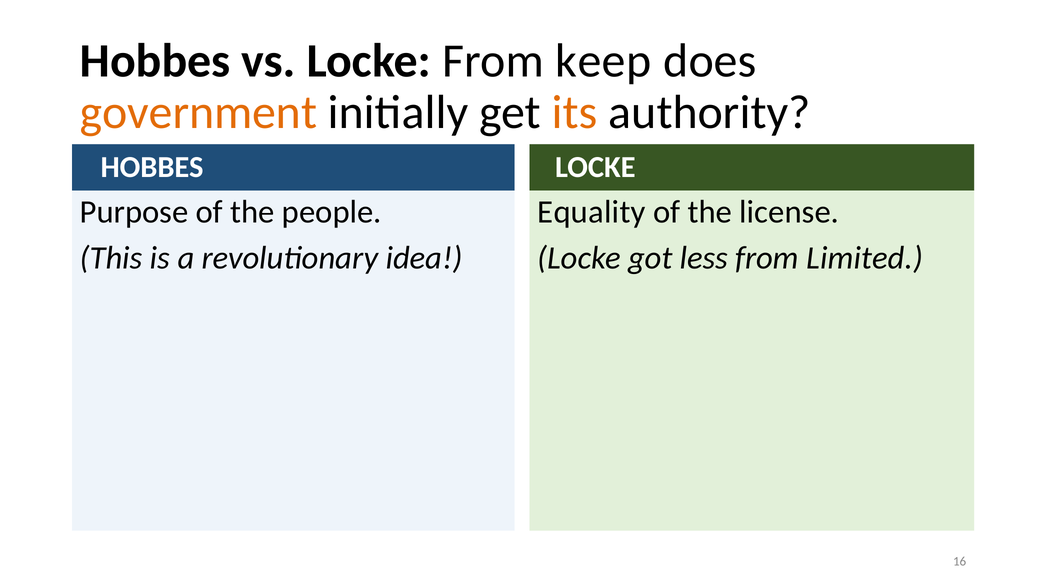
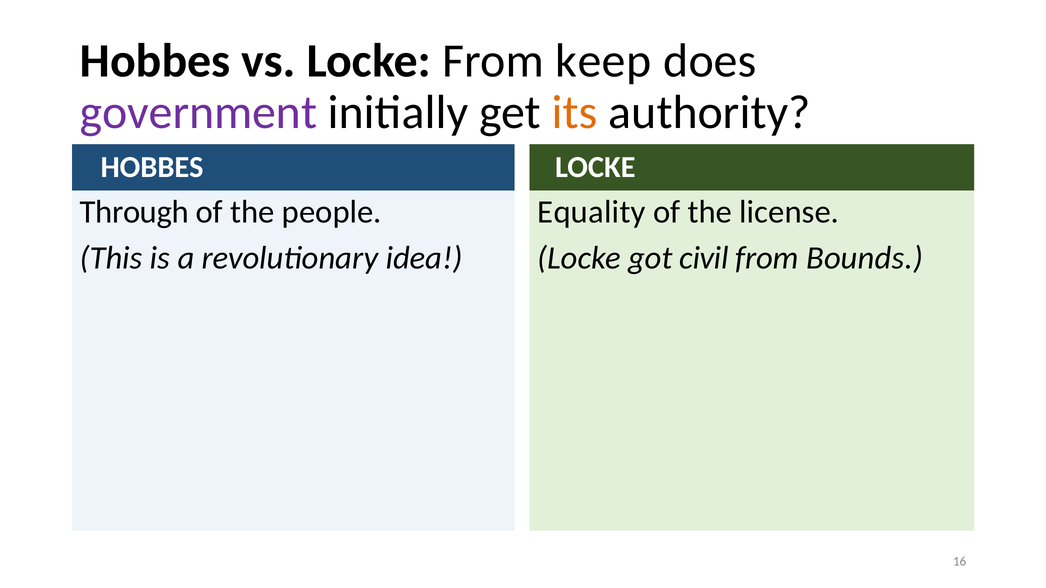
government colour: orange -> purple (198, 113)
Purpose: Purpose -> Through (134, 212)
less: less -> civil (704, 258)
Limited: Limited -> Bounds (865, 258)
